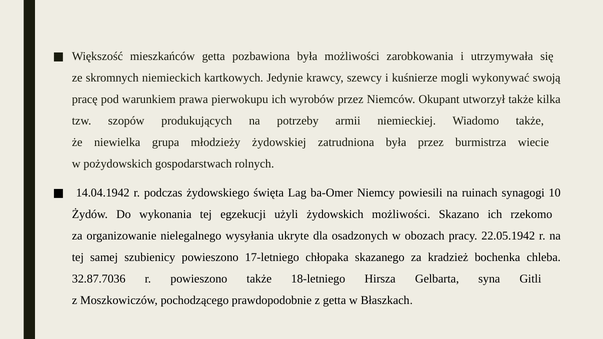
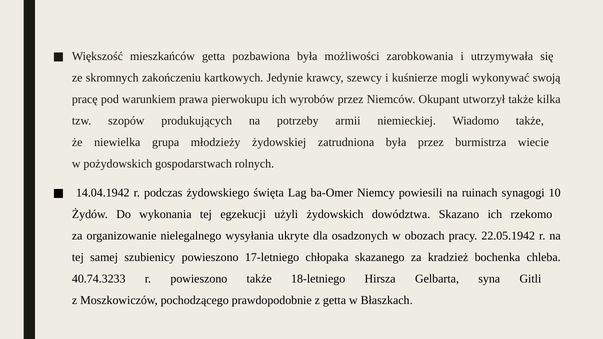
niemieckich: niemieckich -> zakończeniu (172, 78)
żydowskich możliwości: możliwości -> dowództwa (401, 214)
32.87.7036: 32.87.7036 -> 40.74.3233 (99, 279)
